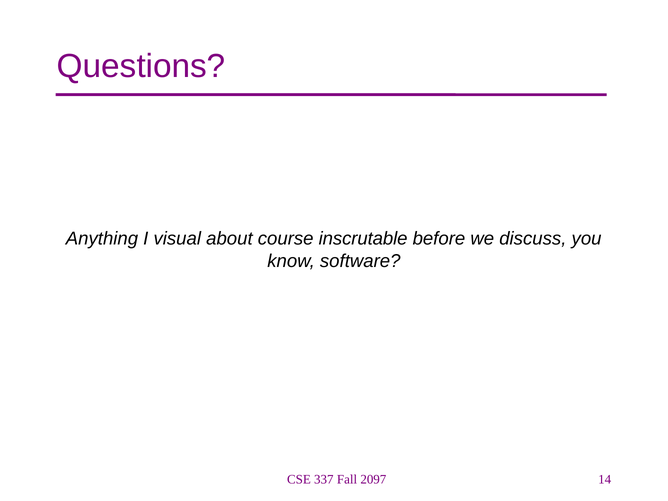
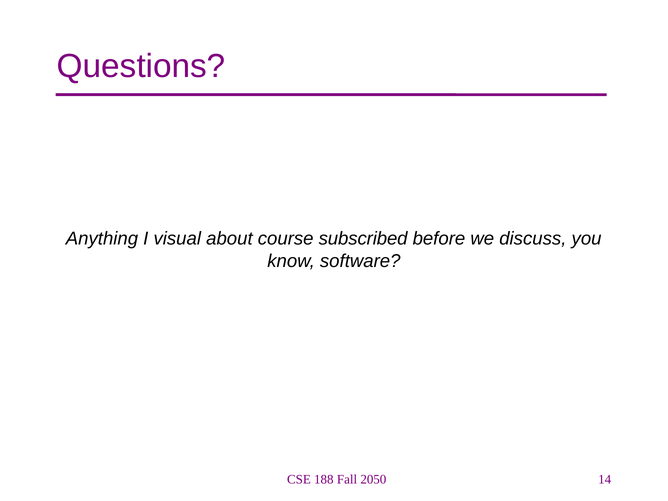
inscrutable: inscrutable -> subscribed (363, 239)
337: 337 -> 188 (324, 480)
2097: 2097 -> 2050 (373, 480)
